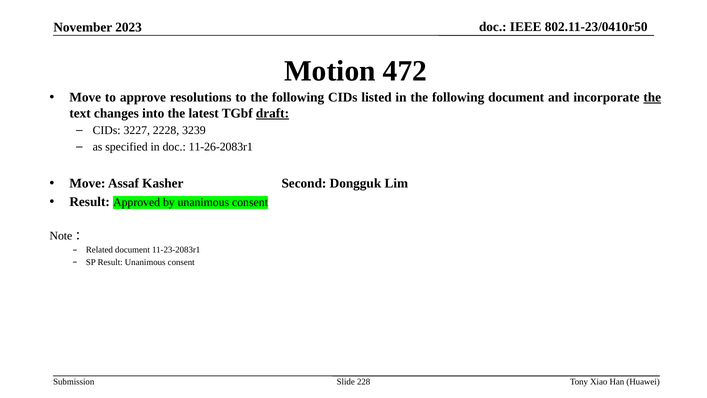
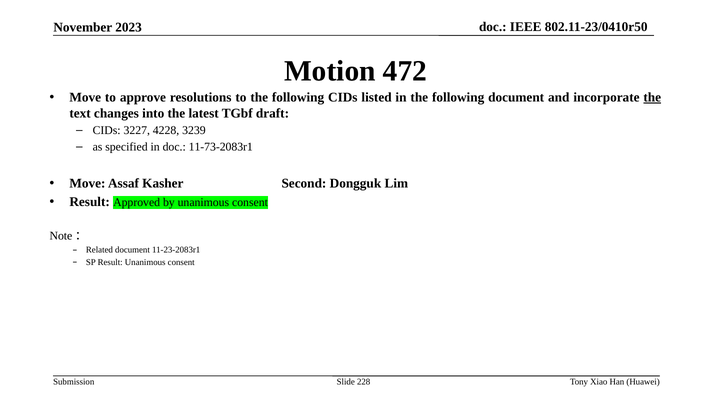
draft underline: present -> none (272, 113)
2228: 2228 -> 4228 (166, 130)
11-26-2083r1: 11-26-2083r1 -> 11-73-2083r1 (221, 147)
